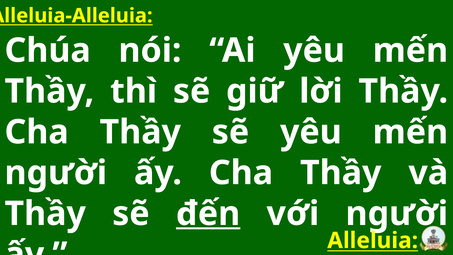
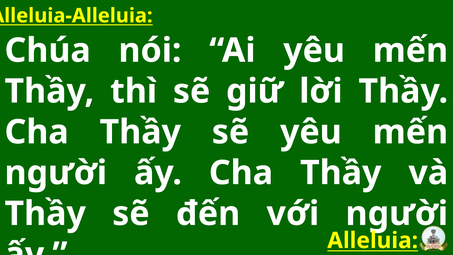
đến underline: present -> none (208, 214)
